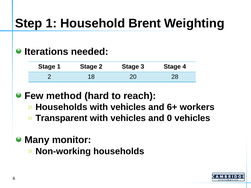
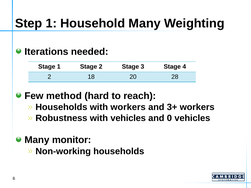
Household Brent: Brent -> Many (145, 23)
Households with vehicles: vehicles -> workers (128, 107)
6+: 6+ -> 3+ (172, 107)
Transparent: Transparent -> Robustness (61, 118)
